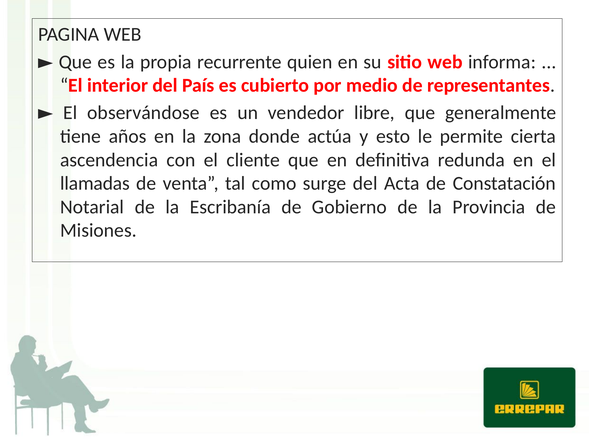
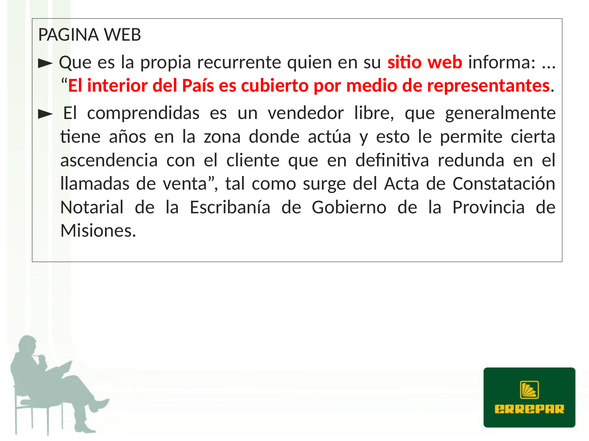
observándose: observándose -> comprendidas (144, 113)
